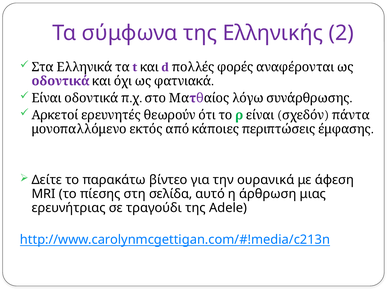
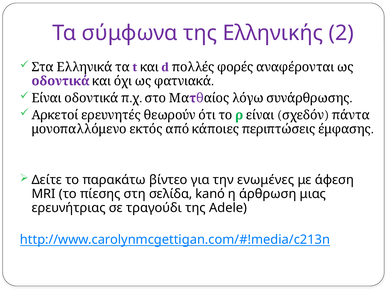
ουρανικά: ουρανικά -> ενωμένες (266, 180)
αυτό: αυτό -> kanό (210, 194)
